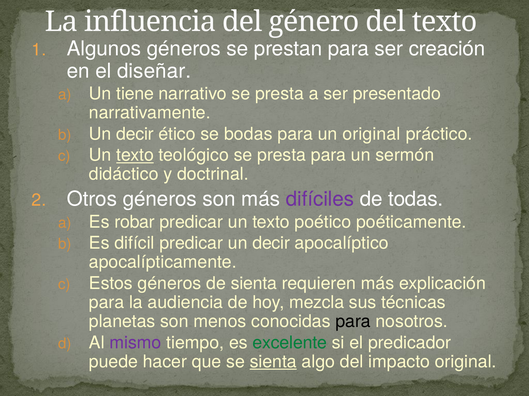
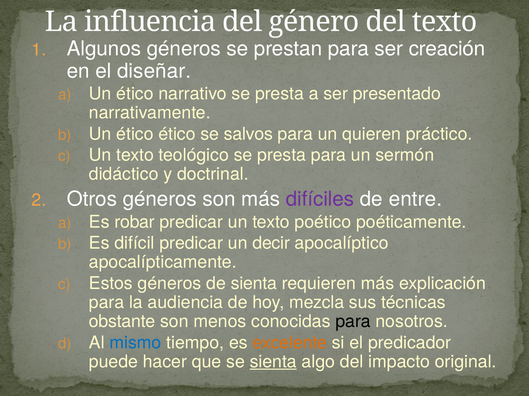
a Un tiene: tiene -> ético (135, 94)
decir: decir -> ético (135, 134)
bodas: bodas -> salvos (248, 134)
un original: original -> quieren (372, 134)
texto underline: present -> none (135, 155)
todas: todas -> entre (416, 200)
planetas: planetas -> obstante (122, 322)
mismo colour: purple -> blue (135, 343)
excelente colour: green -> orange (290, 343)
